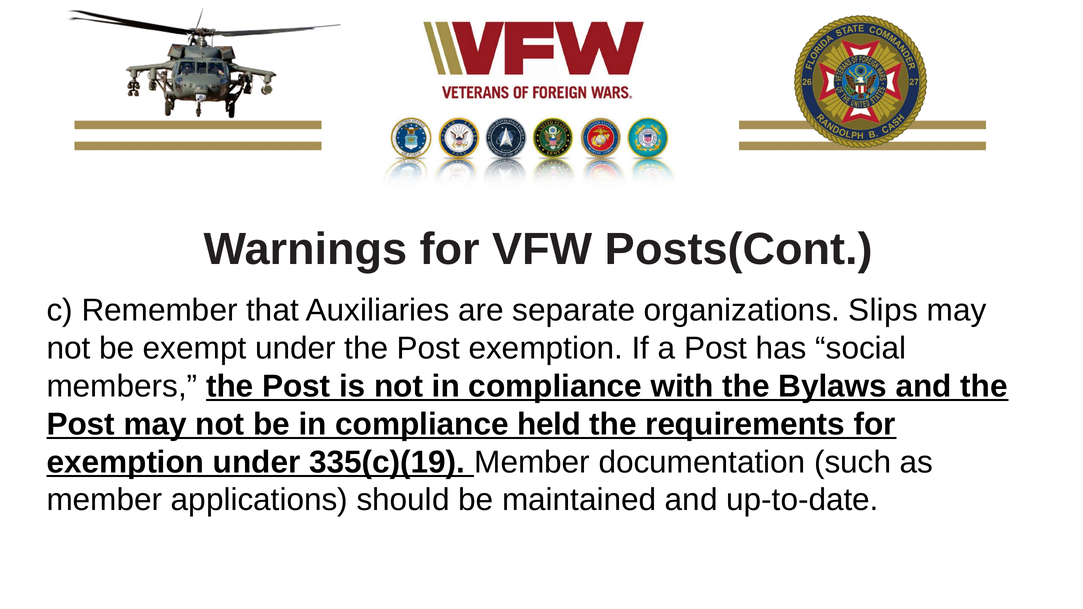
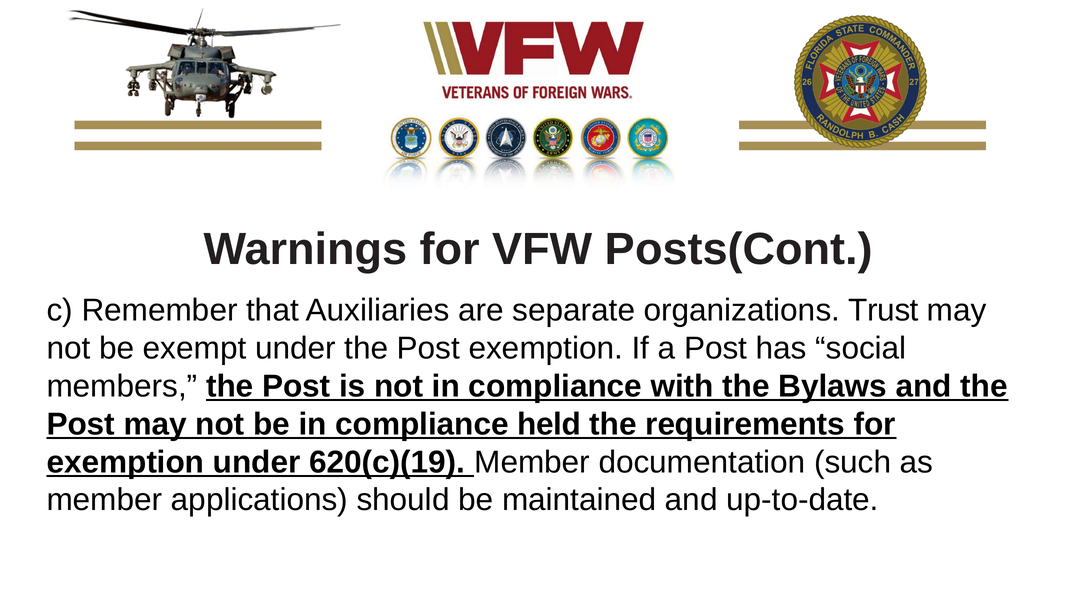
Slips: Slips -> Trust (883, 311)
335(c)(19: 335(c)(19 -> 620(c)(19 (387, 462)
